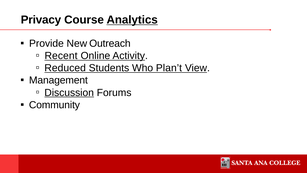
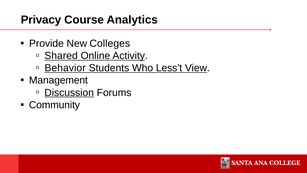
Analytics underline: present -> none (132, 20)
Outreach: Outreach -> Colleges (110, 43)
Recent: Recent -> Shared (61, 56)
Reduced: Reduced -> Behavior (65, 68)
Plan’t: Plan’t -> Less’t (169, 68)
